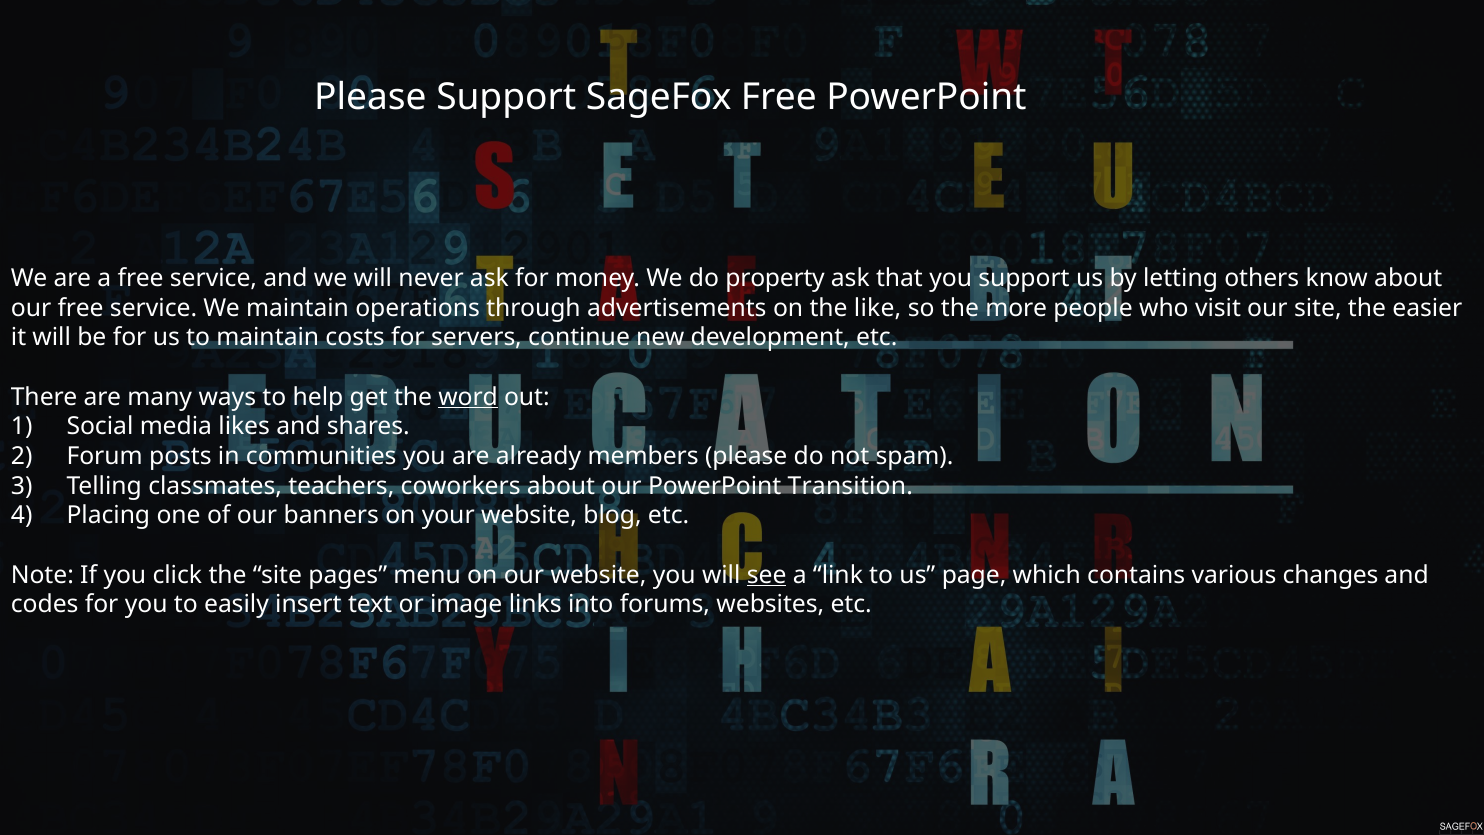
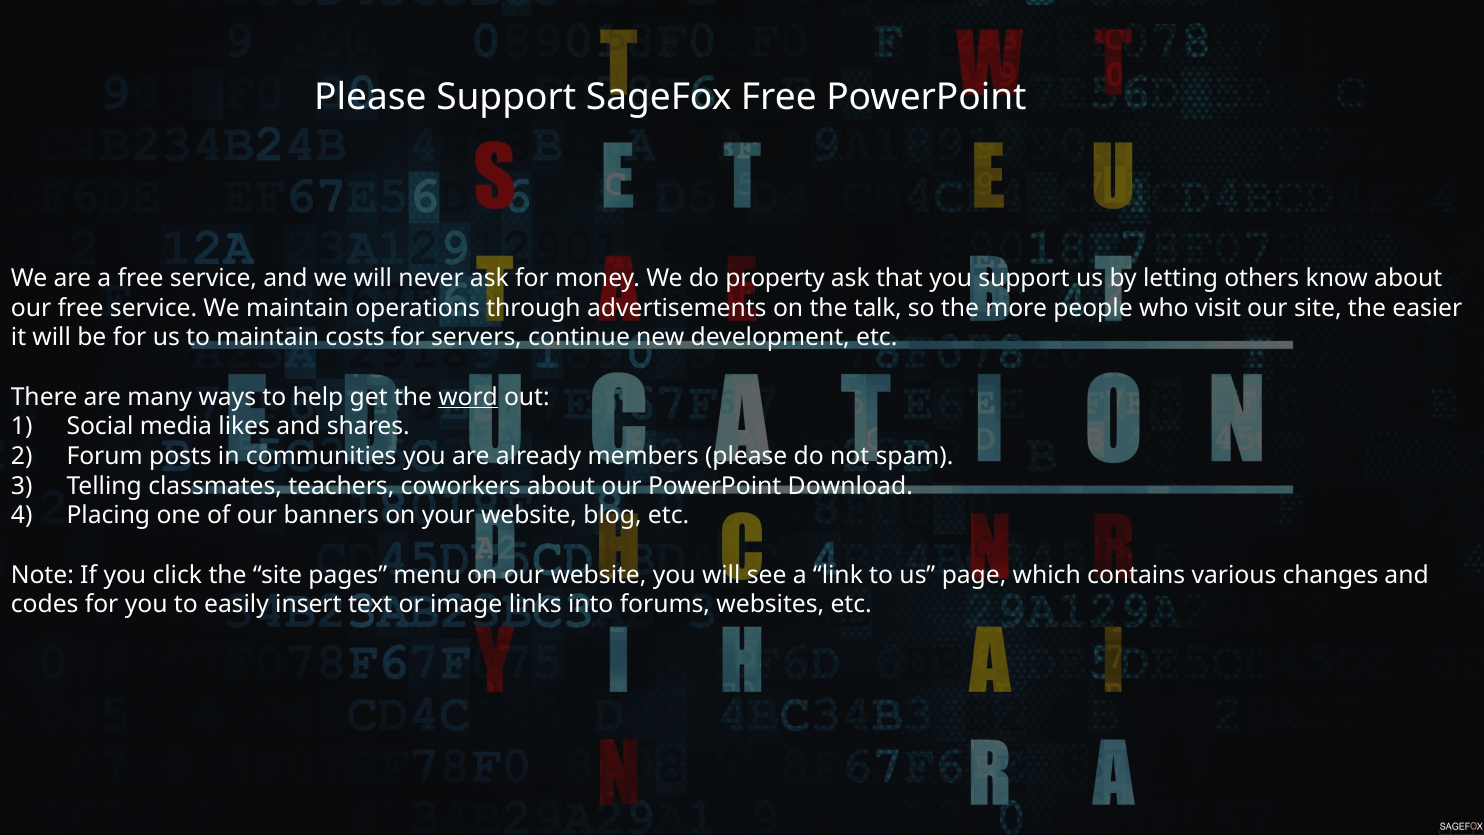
like: like -> talk (878, 308)
Transition: Transition -> Download (850, 486)
see underline: present -> none (767, 575)
